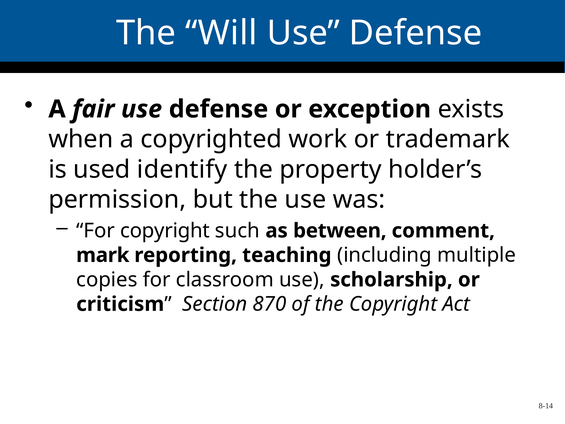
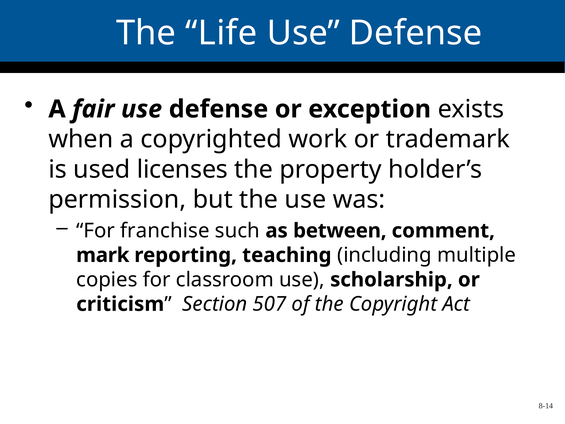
Will: Will -> Life (221, 33)
identify: identify -> licenses (182, 169)
For copyright: copyright -> franchise (165, 231)
870: 870 -> 507 (270, 304)
